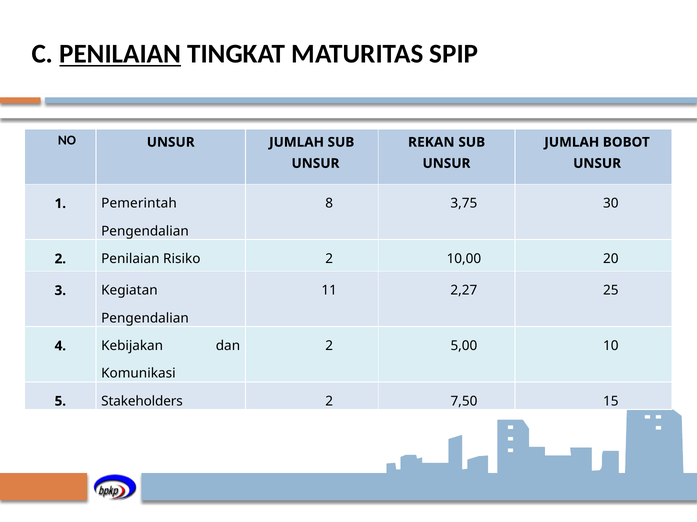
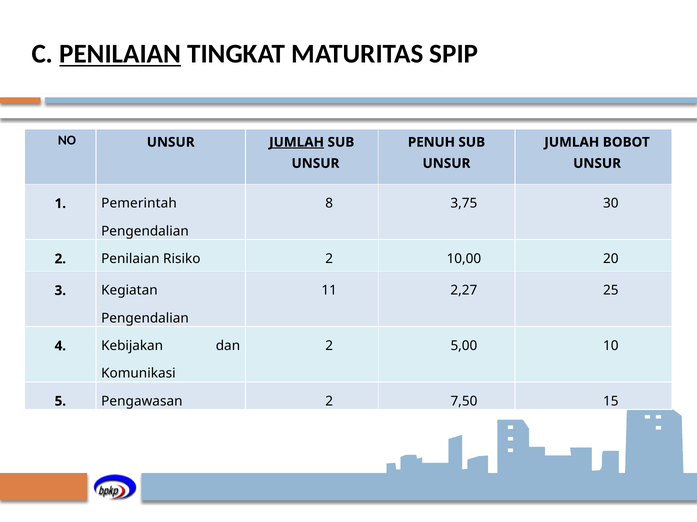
JUMLAH underline: none -> present (297, 142)
REKAN: REKAN -> PENUH (431, 142)
Stakeholders: Stakeholders -> Pengawasan (142, 402)
